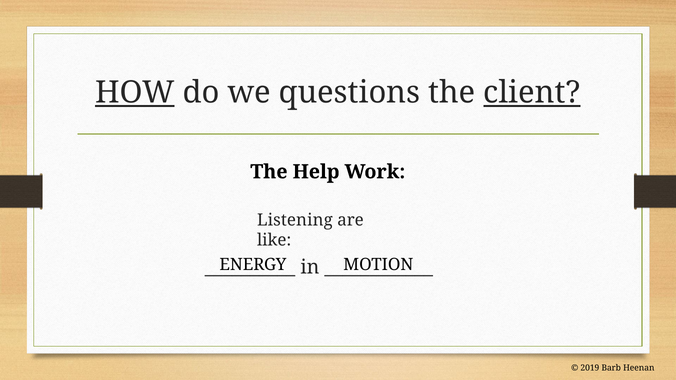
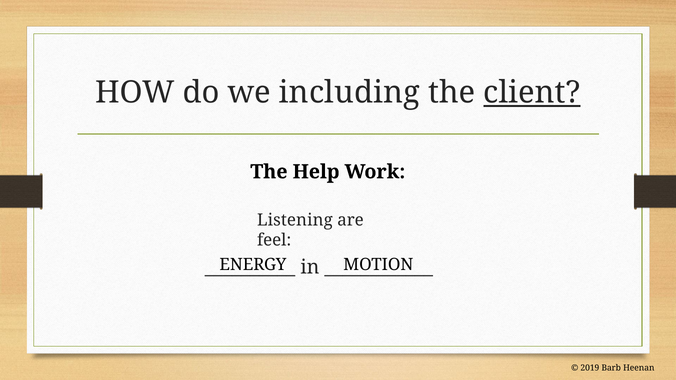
HOW underline: present -> none (135, 93)
questions: questions -> including (349, 93)
like: like -> feel (274, 240)
